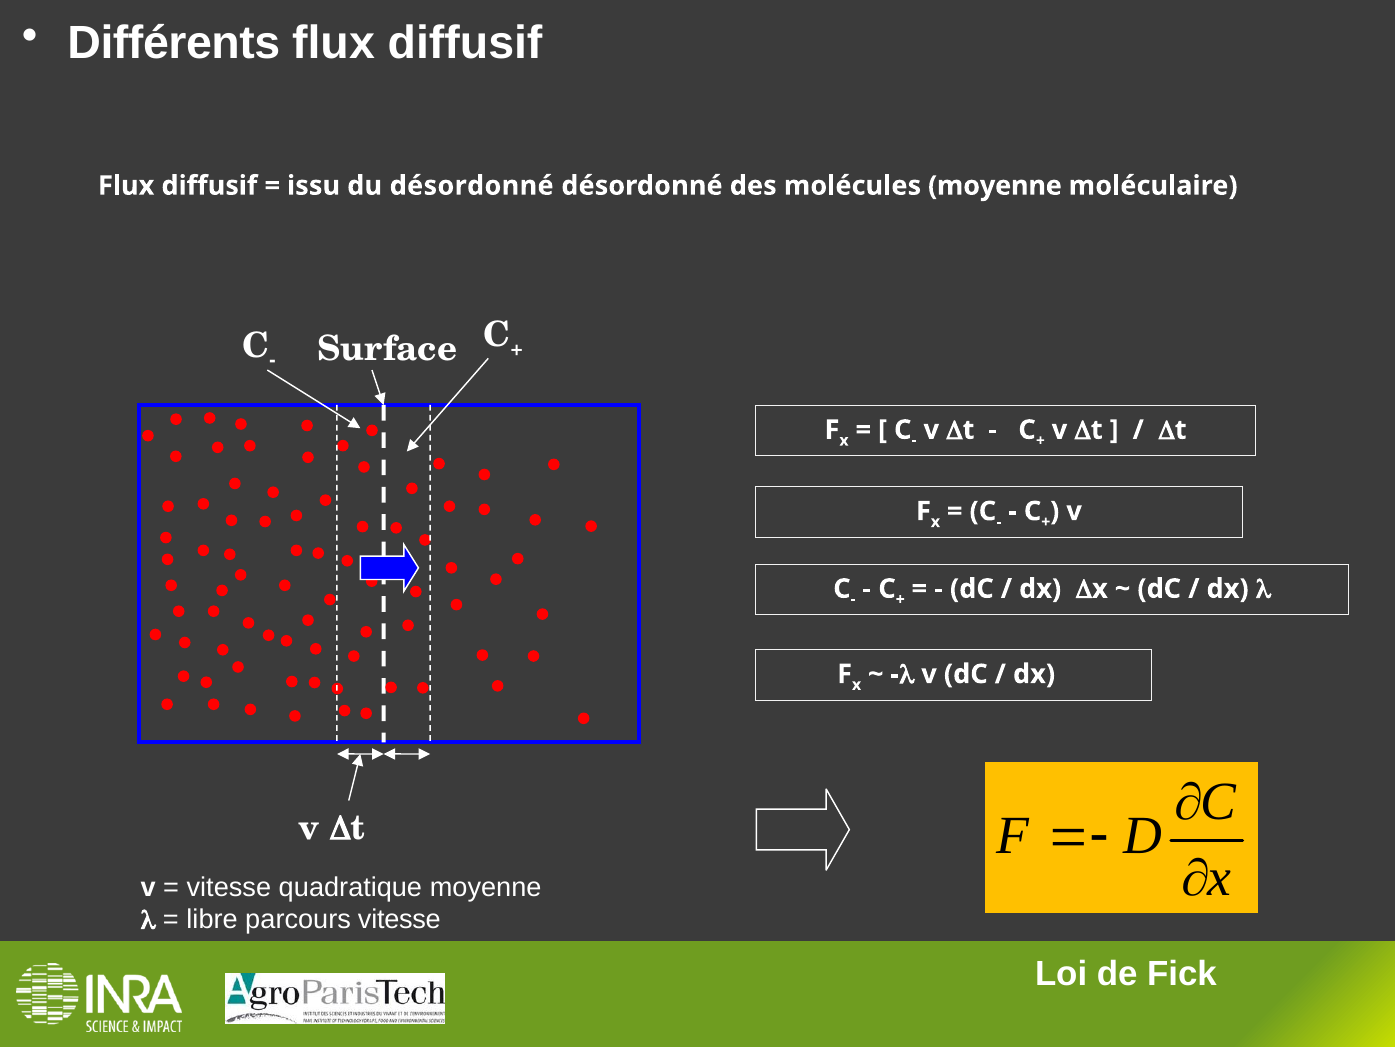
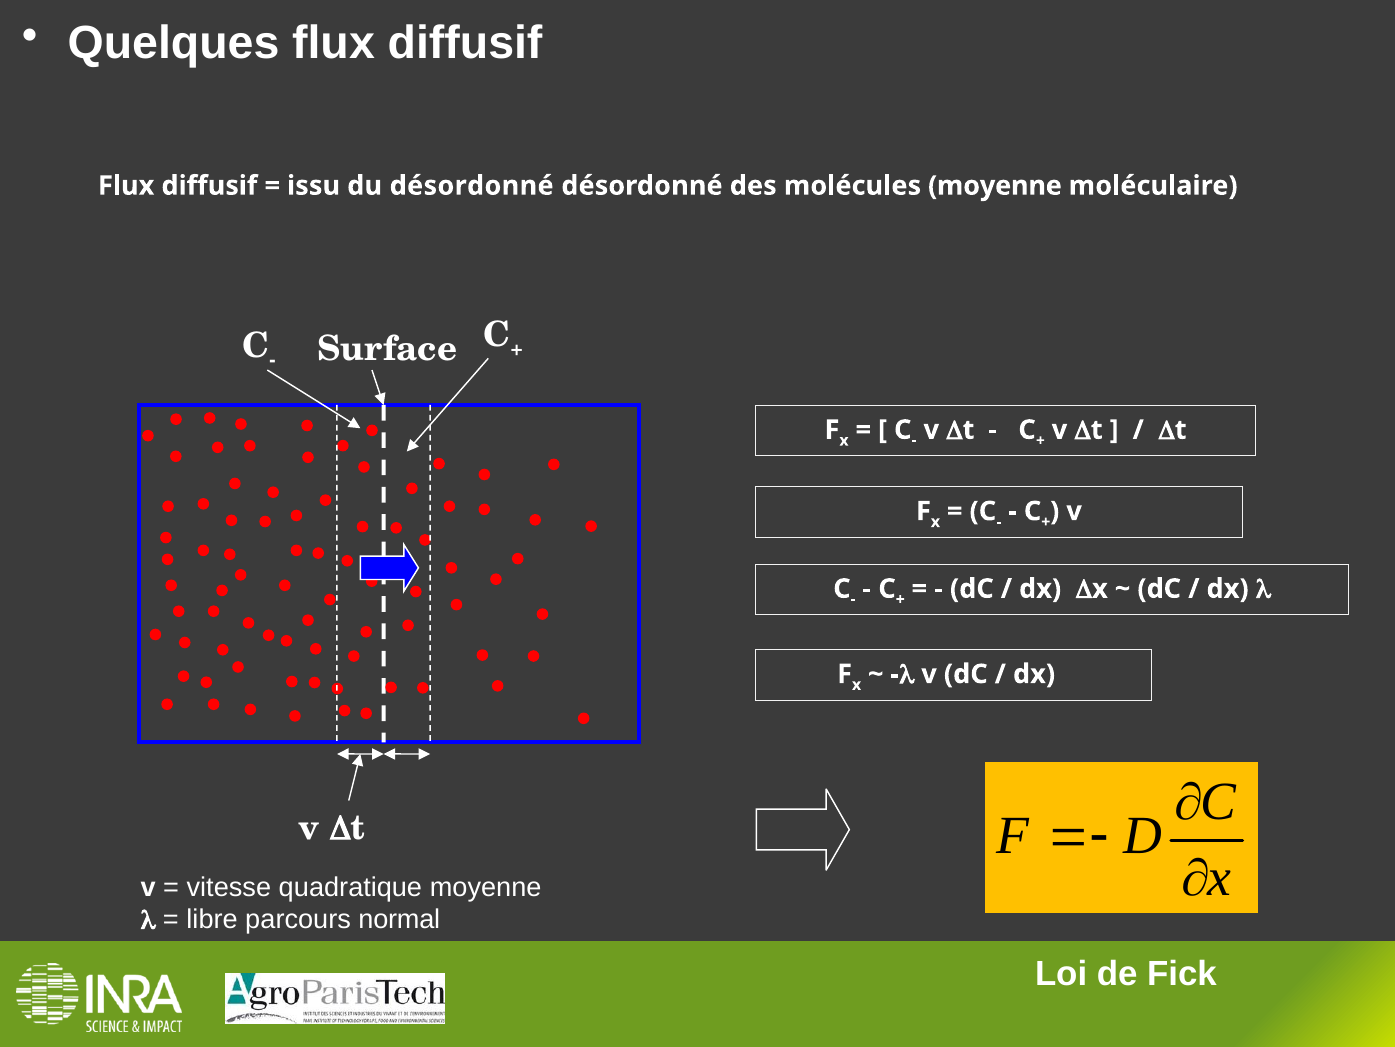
Différents: Différents -> Quelques (174, 44)
parcours vitesse: vitesse -> normal (399, 919)
